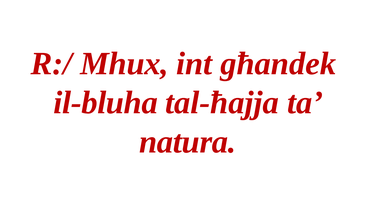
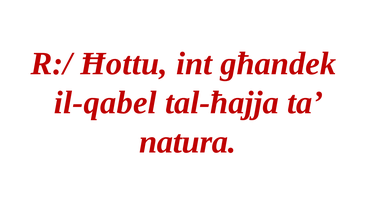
Mhux: Mhux -> Ħottu (124, 64)
il-bluha: il-bluha -> il-qabel (105, 103)
